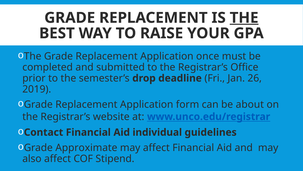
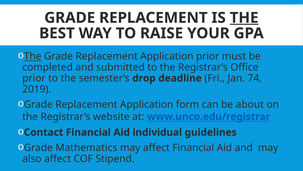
The underline: none -> present (33, 56)
Application once: once -> prior (208, 56)
26: 26 -> 74 (255, 78)
Approximate: Approximate -> Mathematics (86, 147)
